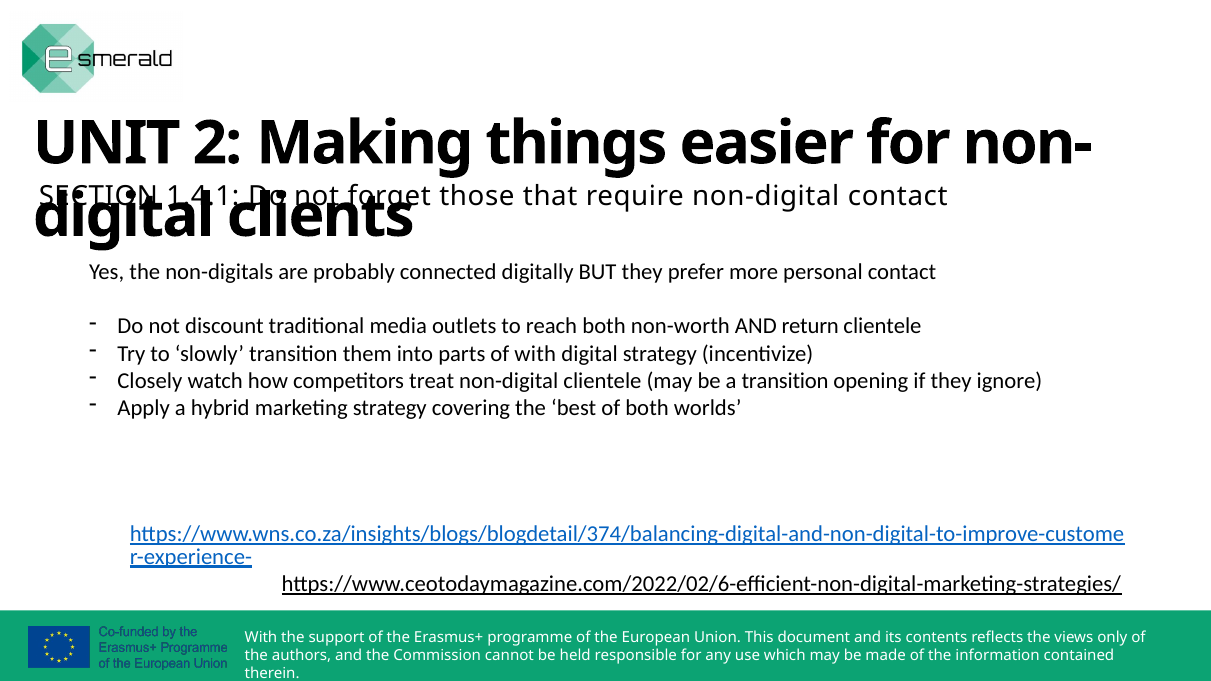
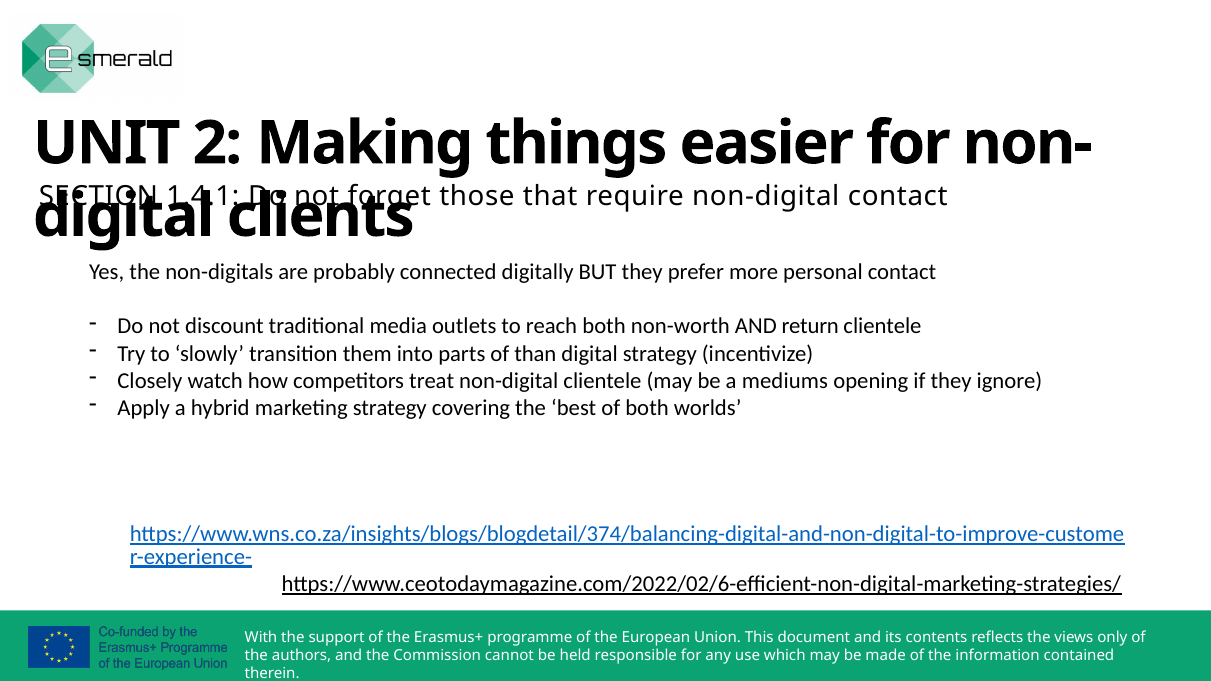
of with: with -> than (535, 354)
a transition: transition -> mediums (785, 381)
